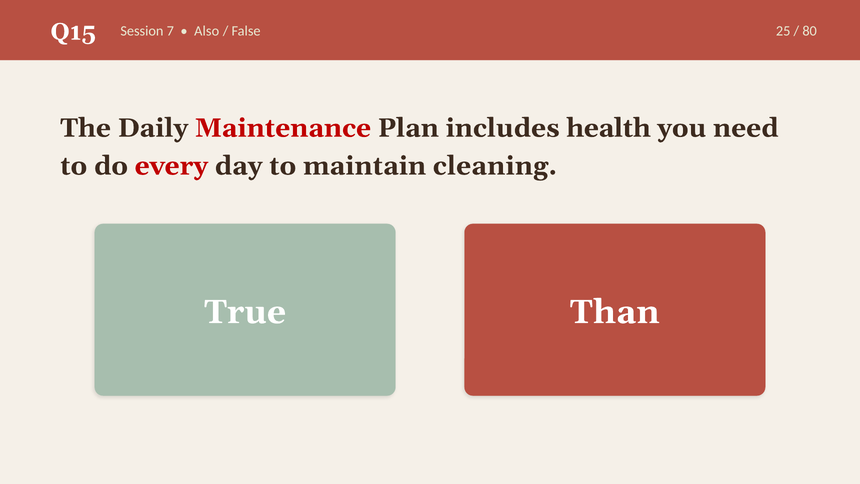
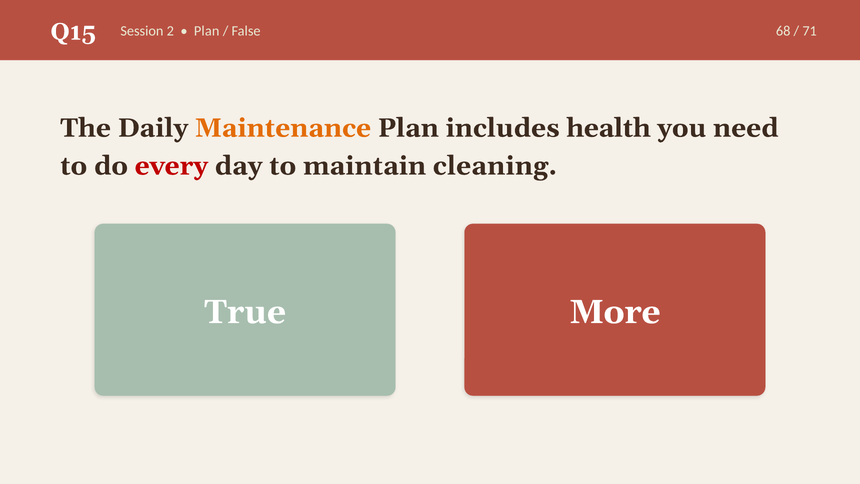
7: 7 -> 2 (170, 31)
Also: Also -> Plan (207, 31)
25: 25 -> 68 (783, 31)
80: 80 -> 71 (810, 31)
Maintenance colour: red -> orange (283, 128)
Than: Than -> More (615, 312)
